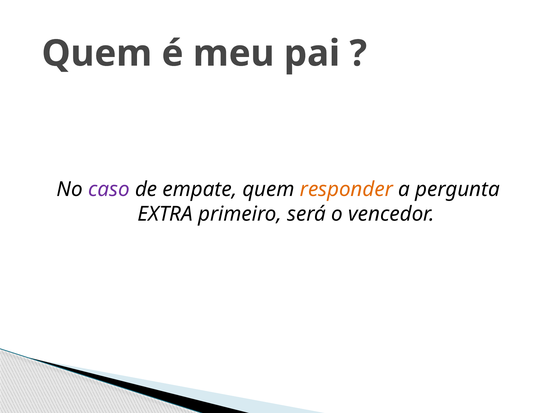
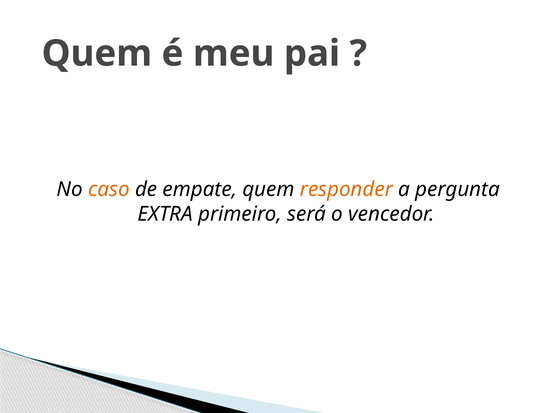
caso colour: purple -> orange (109, 189)
